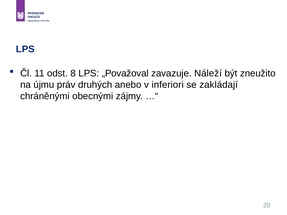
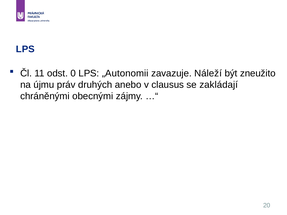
8: 8 -> 0 (73, 73)
„Považoval: „Považoval -> „Autonomii (125, 73)
inferiori: inferiori -> clausus (168, 85)
